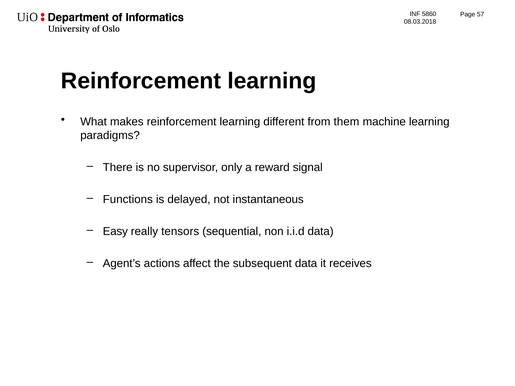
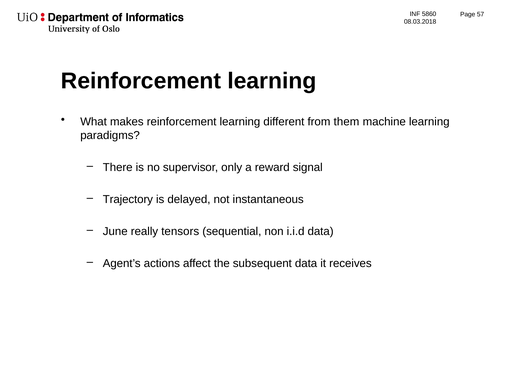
Functions: Functions -> Trajectory (128, 200)
Easy: Easy -> June (115, 232)
